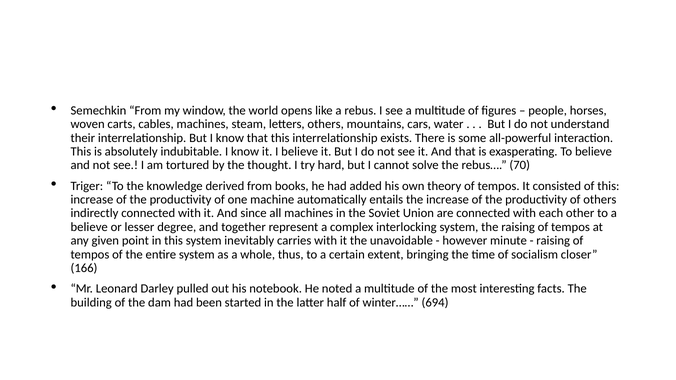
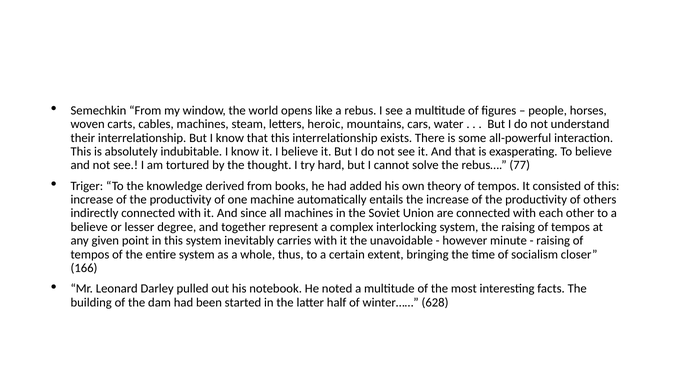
letters others: others -> heroic (326, 124)
70: 70 -> 77 (520, 165)
694: 694 -> 628 (435, 303)
